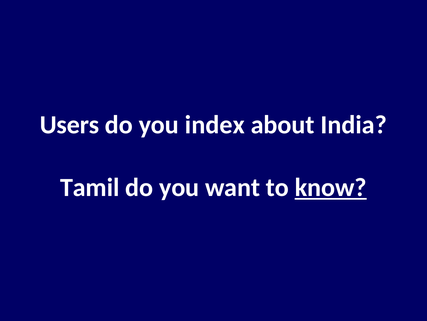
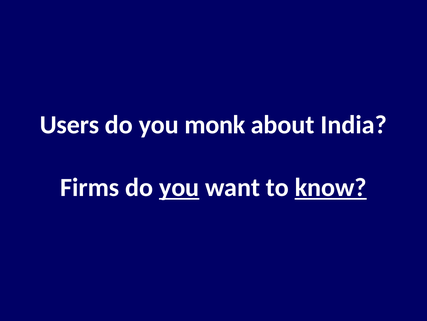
index: index -> monk (215, 125)
Tamil: Tamil -> Firms (90, 187)
you underline: none -> present (179, 187)
